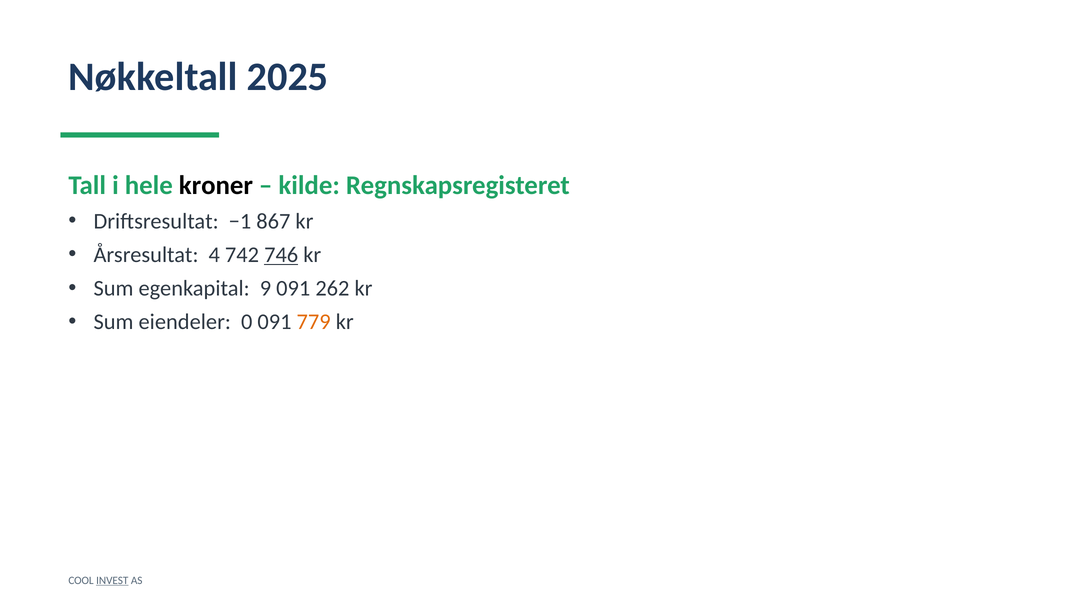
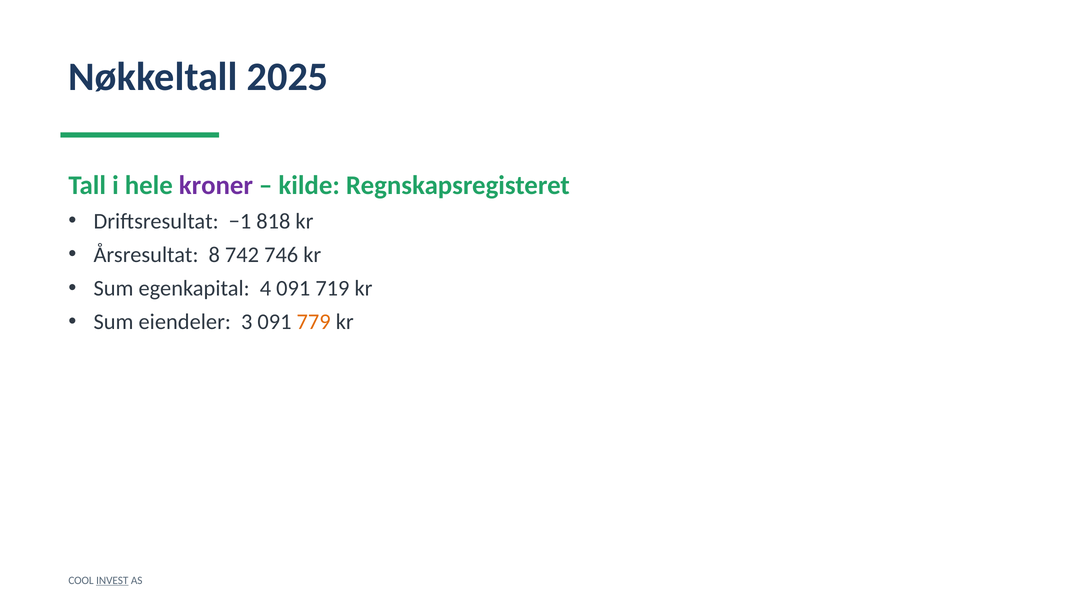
kroner colour: black -> purple (216, 185)
867: 867 -> 818 (273, 221)
4: 4 -> 8 (214, 255)
746 underline: present -> none (281, 255)
9: 9 -> 4 (265, 288)
262: 262 -> 719 (332, 288)
0: 0 -> 3 (247, 322)
